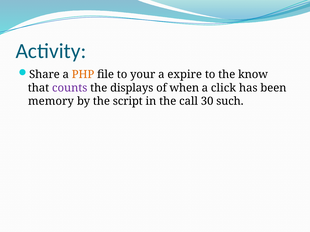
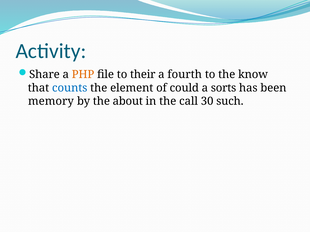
your: your -> their (143, 75)
expire: expire -> fourth (185, 75)
counts colour: purple -> blue (70, 88)
displays: displays -> element (132, 88)
when: when -> could (184, 88)
click: click -> sorts (224, 88)
script: script -> about (128, 101)
